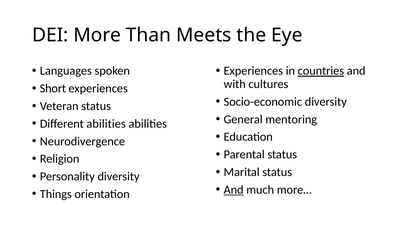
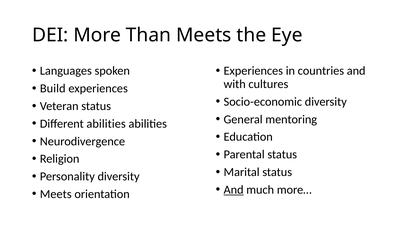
countries underline: present -> none (321, 71)
Short: Short -> Build (53, 89)
Things: Things -> Meets (56, 194)
